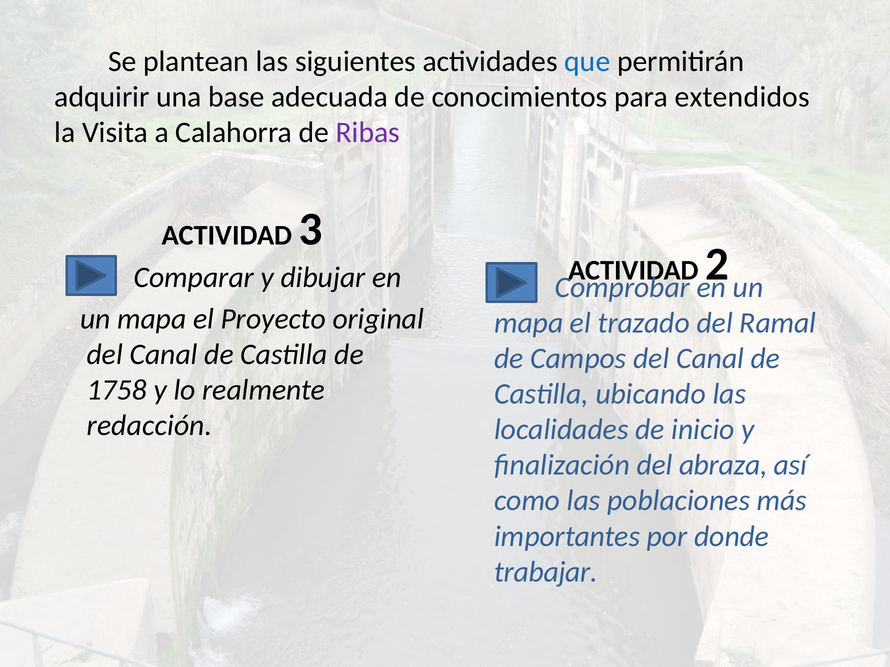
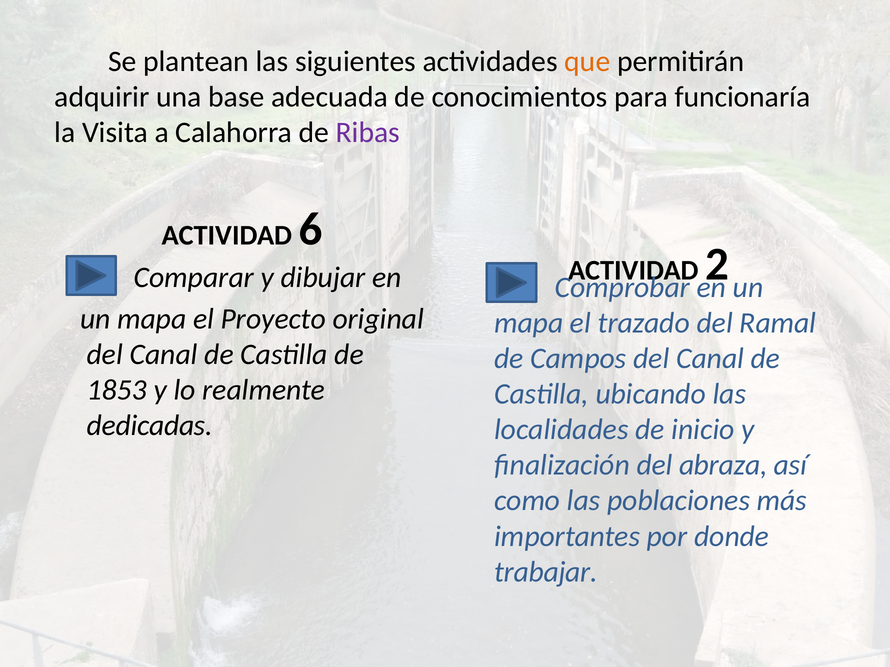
que colour: blue -> orange (587, 61)
extendidos: extendidos -> funcionaría (742, 97)
3: 3 -> 6 (311, 229)
1758: 1758 -> 1853 (117, 390)
redacción: redacción -> dedicadas (150, 426)
